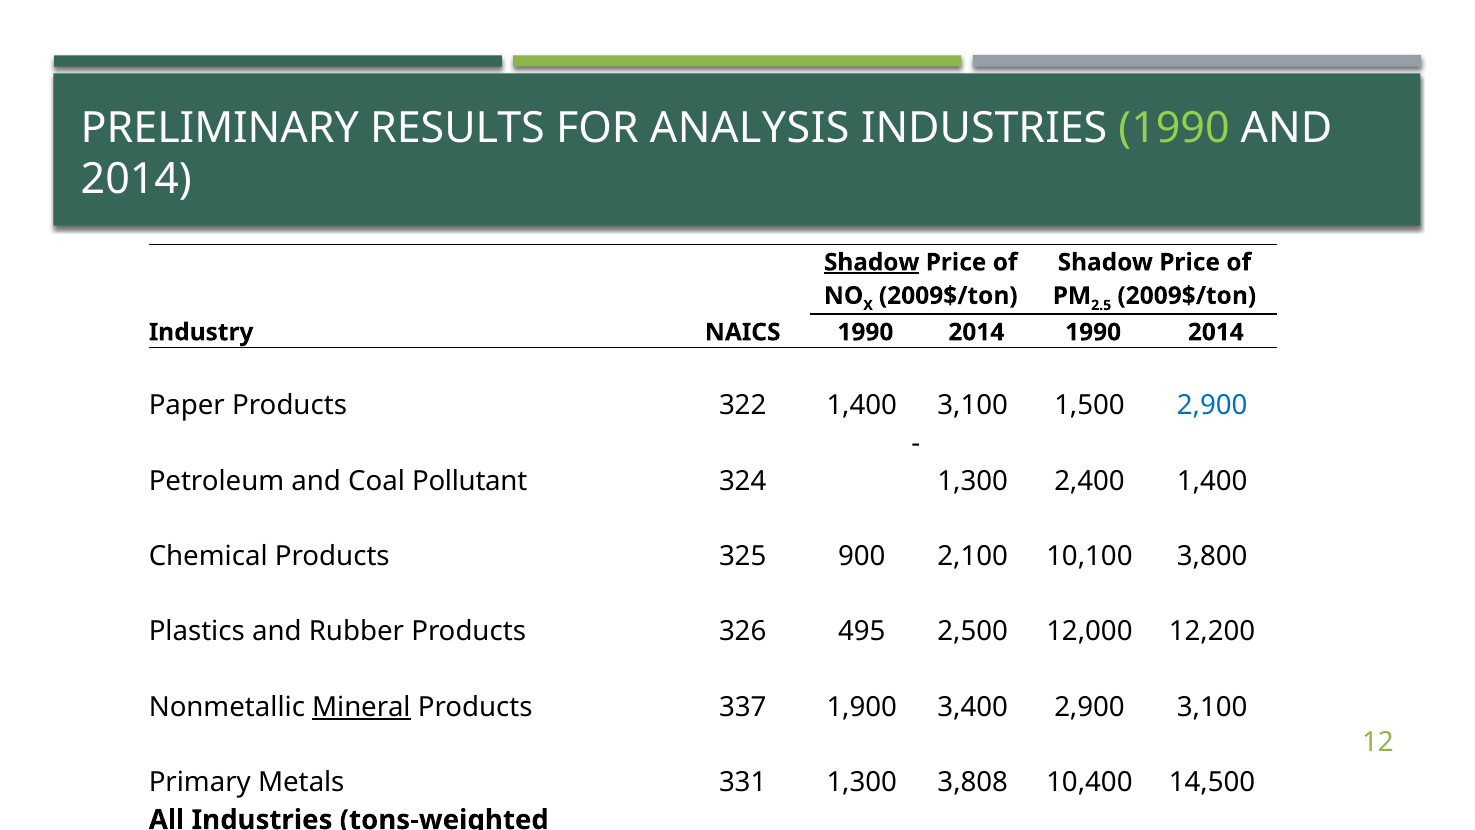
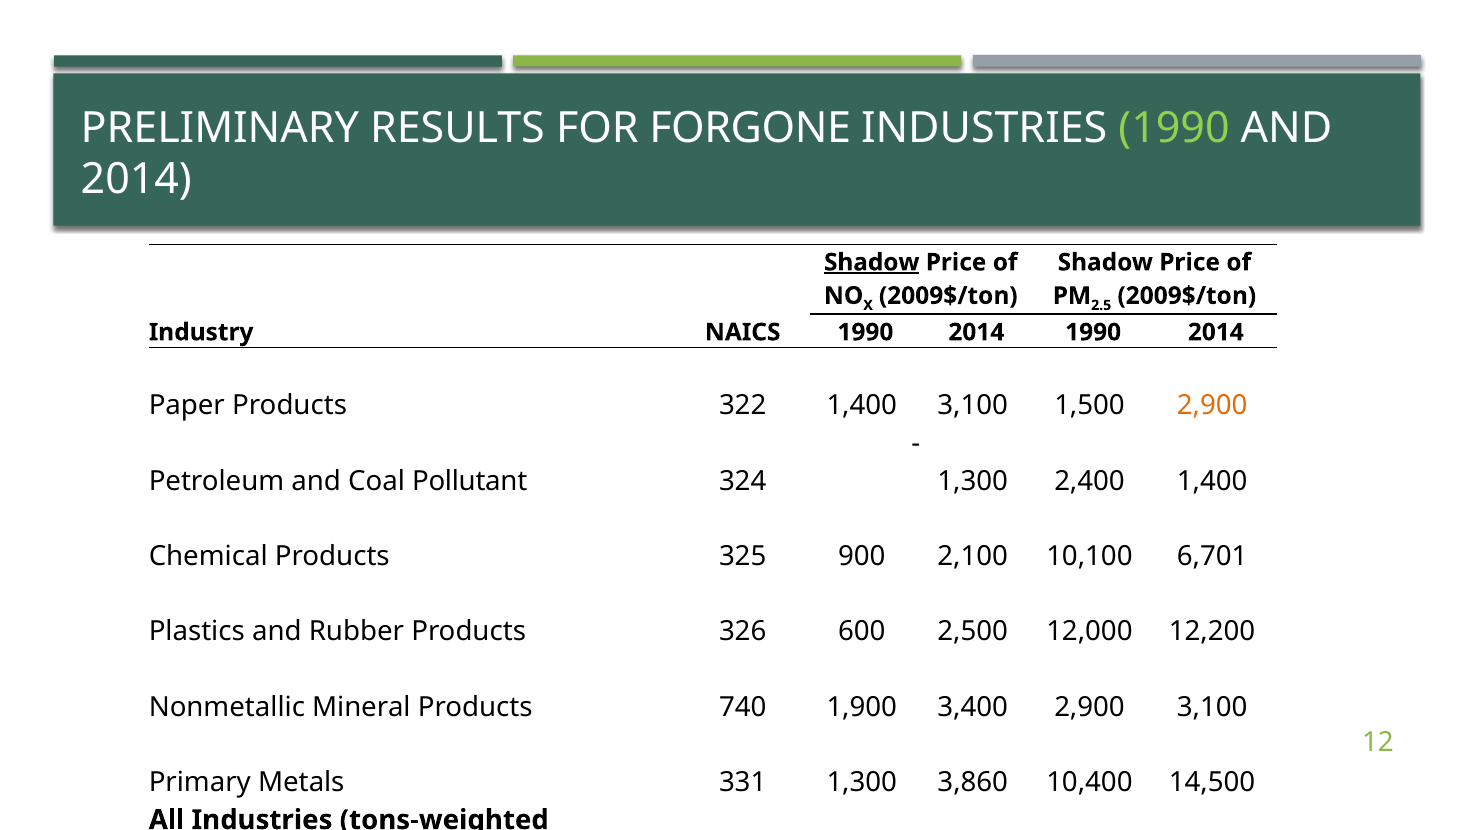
ANALYSIS: ANALYSIS -> FORGONE (750, 128)
2,900 colour: blue -> orange (1212, 405)
3,800: 3,800 -> 6,701 (1212, 556)
495: 495 -> 600 (862, 631)
Mineral underline: present -> none (361, 707)
337: 337 -> 740 (743, 707)
3,808: 3,808 -> 3,860 (973, 782)
